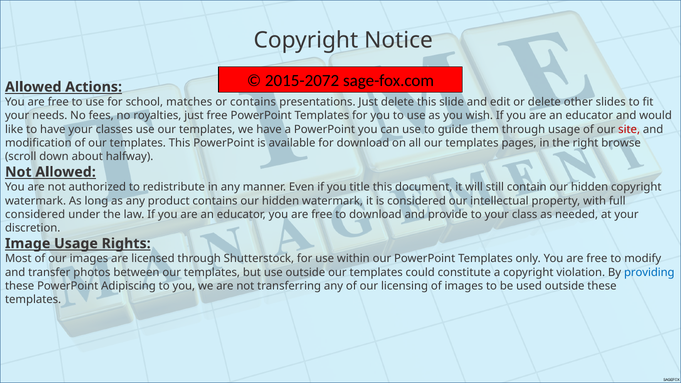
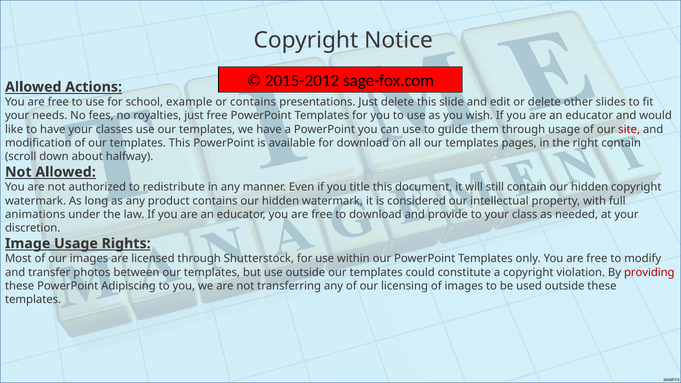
2015-2072: 2015-2072 -> 2015-2012 (302, 81)
matches: matches -> example (189, 102)
right browse: browse -> contain (621, 143)
considered: considered -> animations (35, 214)
providing colour: blue -> red (649, 272)
